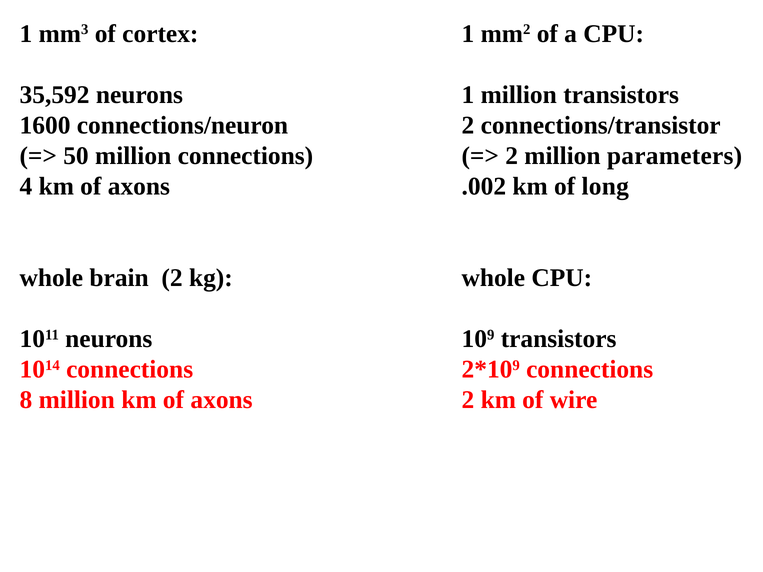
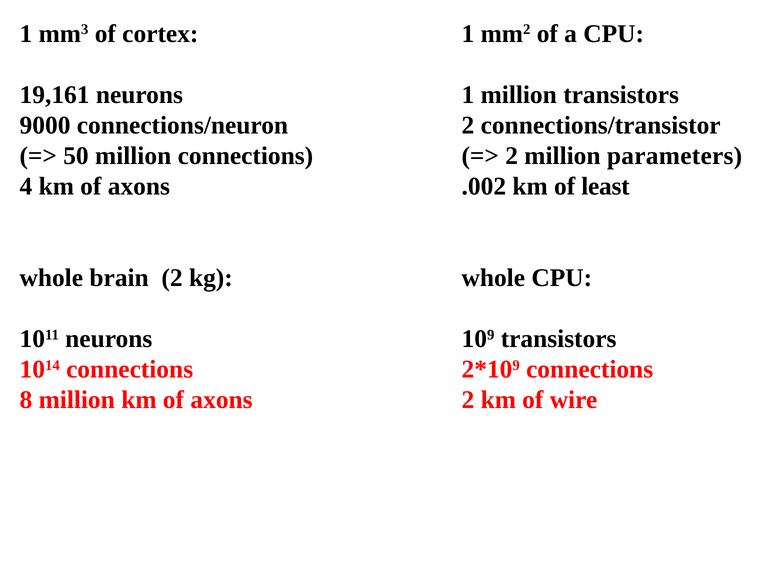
35,592: 35,592 -> 19,161 (55, 95)
1600: 1600 -> 9000 (45, 125)
long: long -> least (605, 186)
